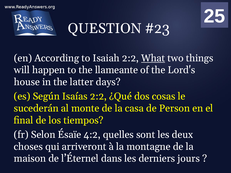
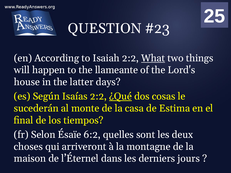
¿Qué underline: none -> present (120, 97)
Person: Person -> Estima (175, 108)
4:2: 4:2 -> 6:2 (92, 135)
